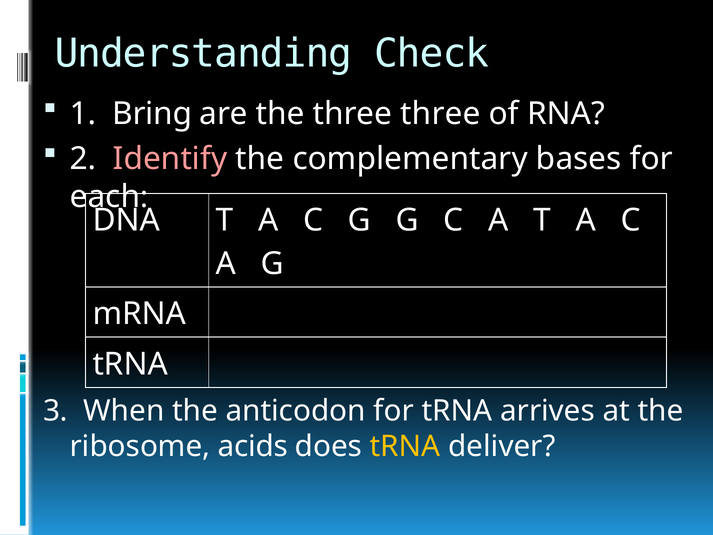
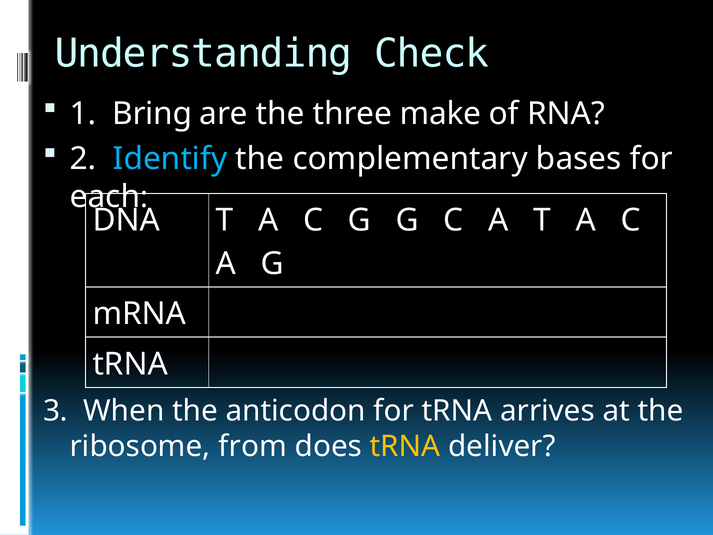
three three: three -> make (441, 114)
Identify colour: pink -> light blue (170, 159)
acids: acids -> from (253, 446)
